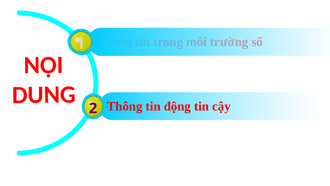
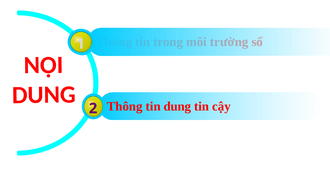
tin động: động -> dung (177, 106)
